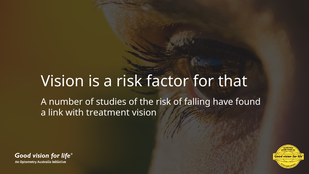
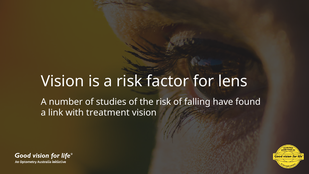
that: that -> lens (233, 81)
